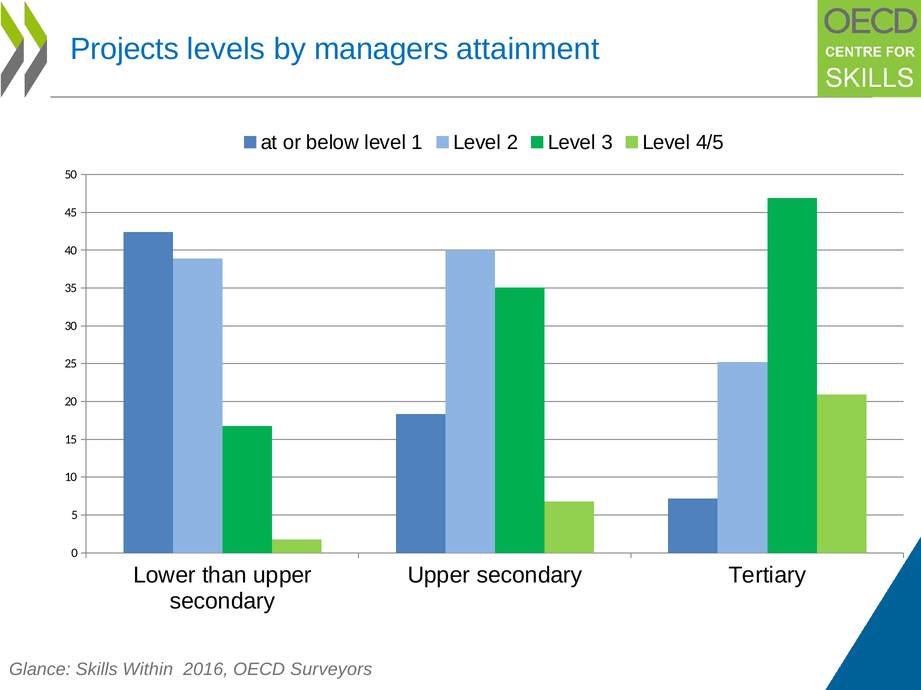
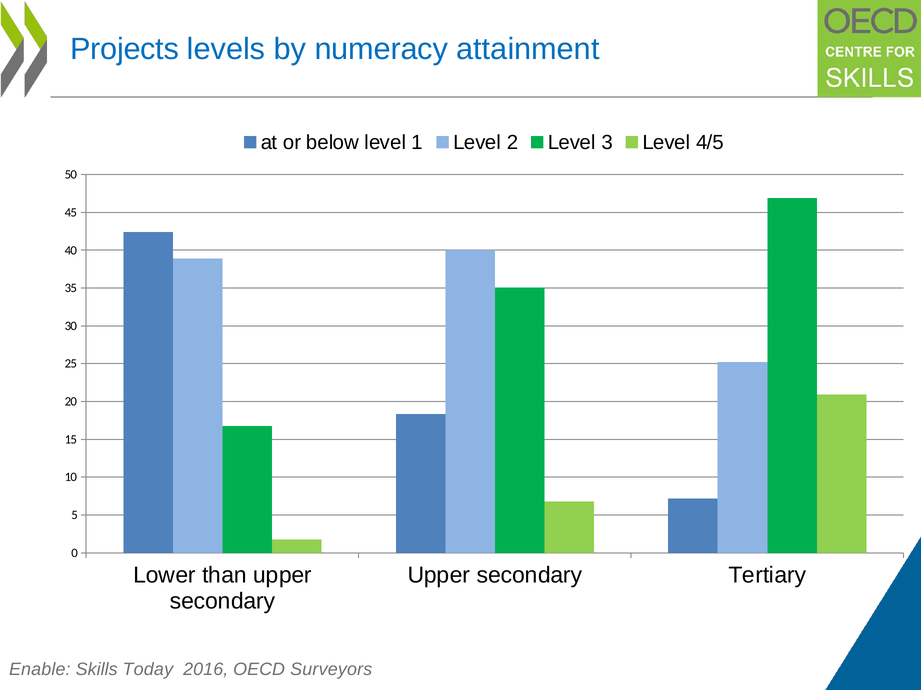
managers: managers -> numeracy (381, 49)
Glance: Glance -> Enable (40, 670)
Within: Within -> Today (148, 670)
